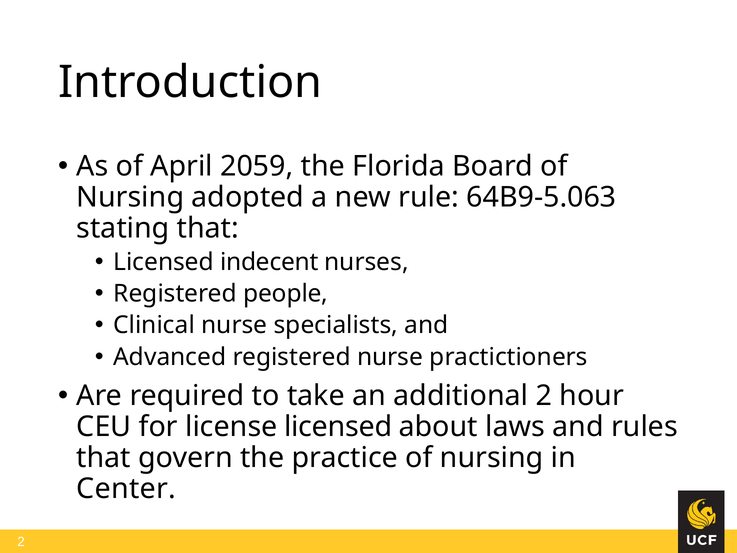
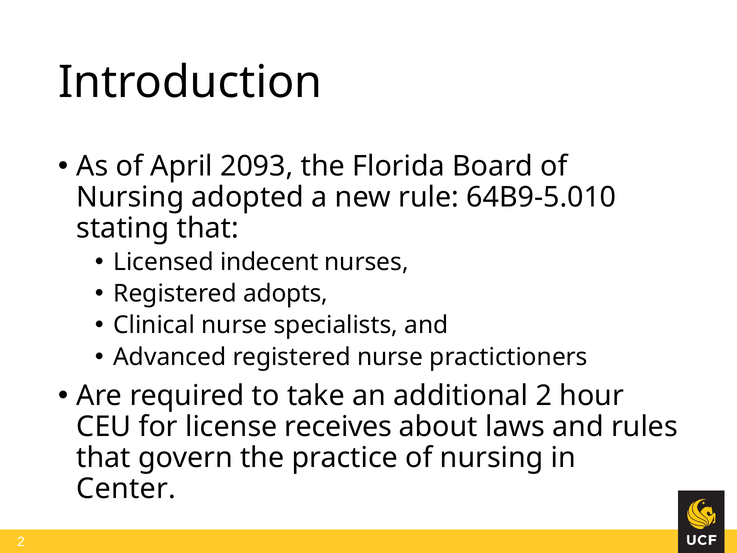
2059: 2059 -> 2093 (257, 166)
64B9-5.063: 64B9-5.063 -> 64B9-5.010 (541, 197)
people: people -> adopts (286, 294)
license licensed: licensed -> receives (338, 427)
